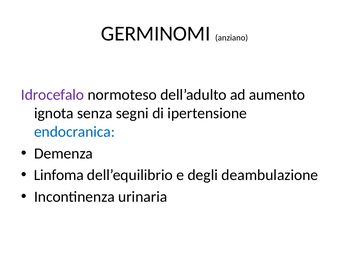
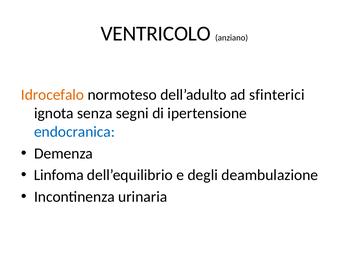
GERMINOMI: GERMINOMI -> VENTRICOLO (156, 34)
Idrocefalo colour: purple -> orange (53, 95)
aumento: aumento -> sfinterici (277, 95)
